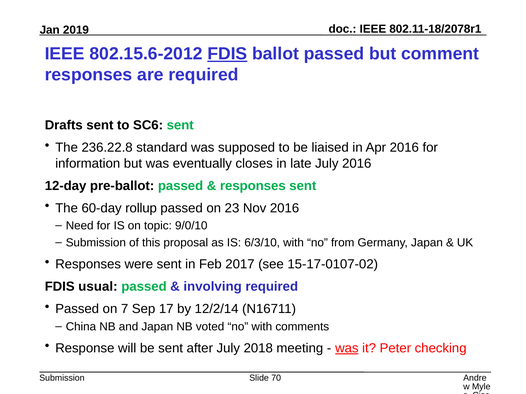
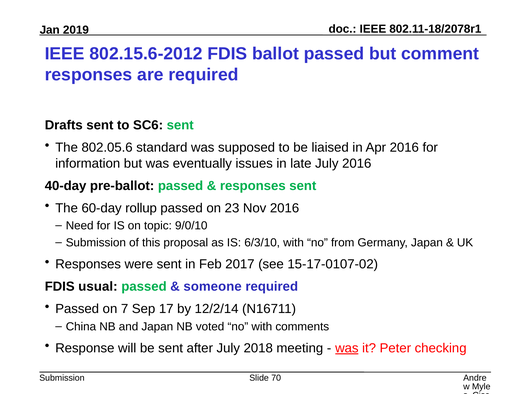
FDIS underline: present -> none (227, 54)
236.22.8: 236.22.8 -> 802.05.6 (107, 148)
closes: closes -> issues (254, 164)
12-day: 12-day -> 40-day (66, 186)
involving: involving -> someone (213, 287)
